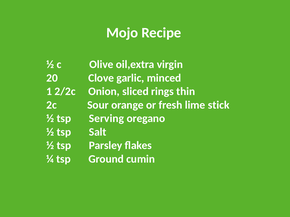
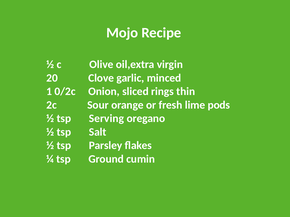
2/2c: 2/2c -> 0/2c (65, 92)
stick: stick -> pods (219, 105)
